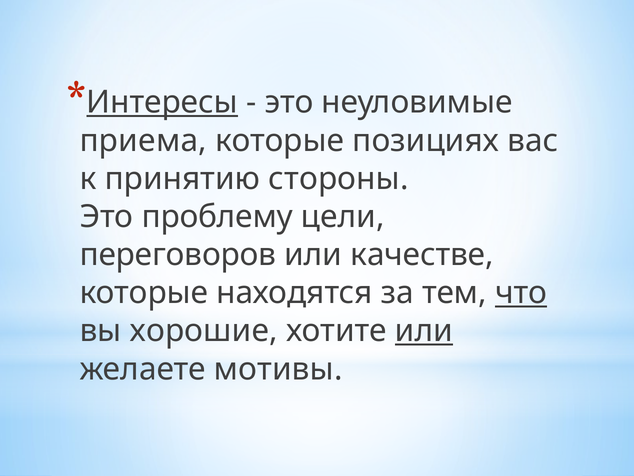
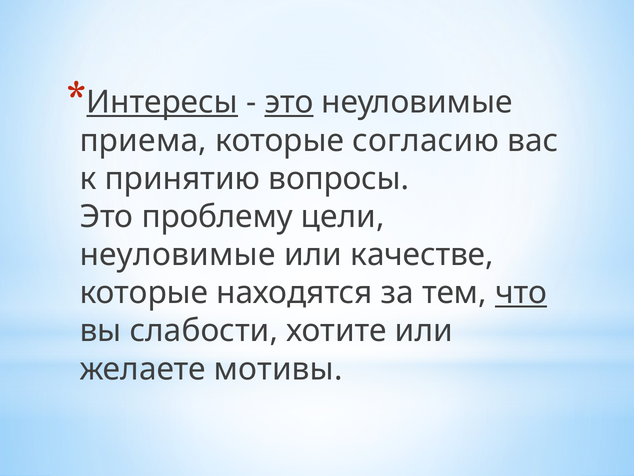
это underline: none -> present (289, 102)
позициях: позициях -> согласию (426, 140)
стороны: стороны -> вопросы (339, 178)
переговоров: переговоров -> неуловимые (178, 255)
хорошие: хорошие -> слабости (204, 331)
или underline: present -> none (424, 331)
